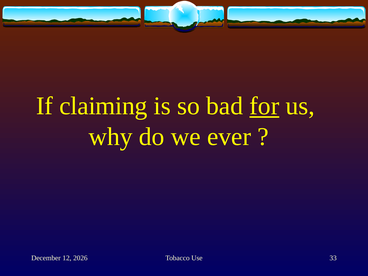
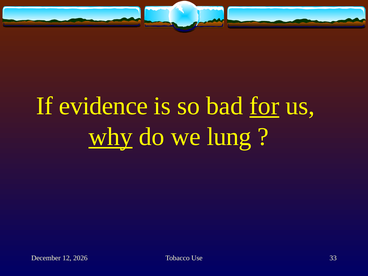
claiming: claiming -> evidence (103, 106)
why underline: none -> present (111, 137)
ever: ever -> lung (229, 137)
